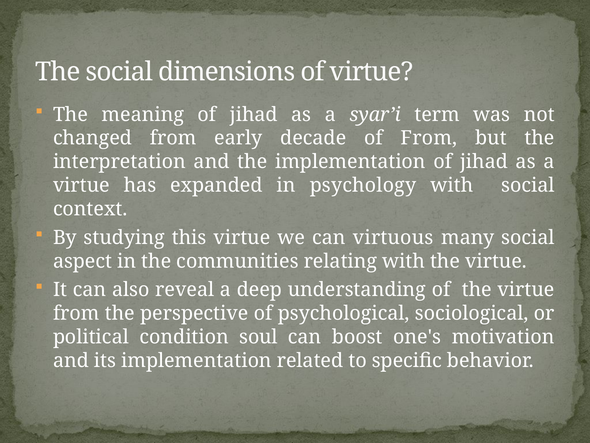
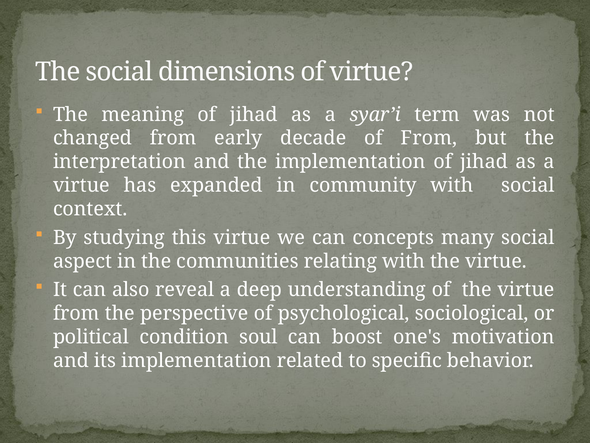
psychology: psychology -> community (363, 185)
virtuous: virtuous -> concepts (393, 237)
